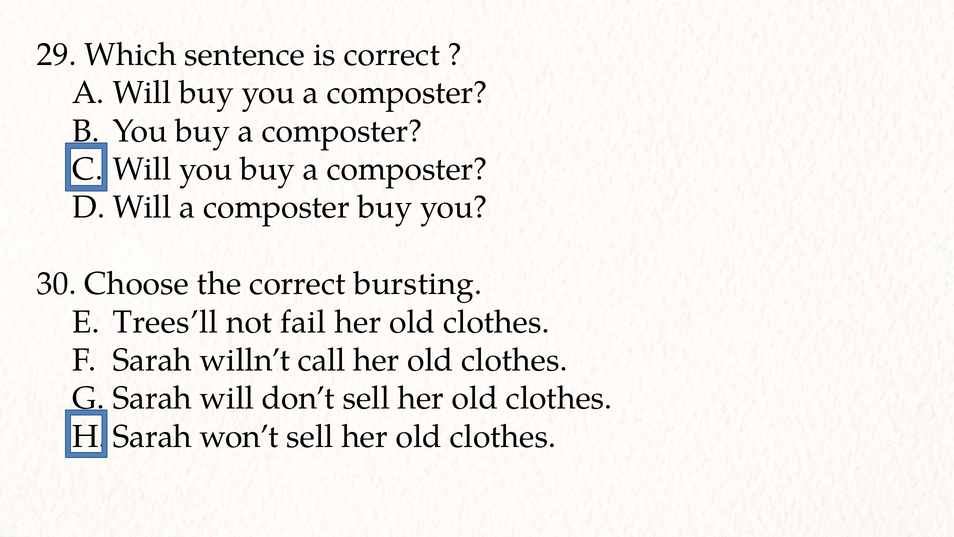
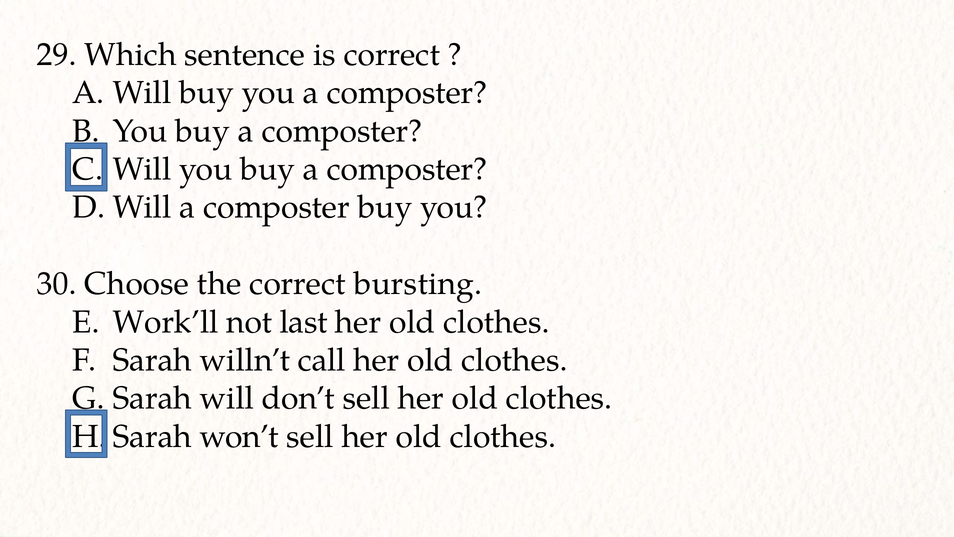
Trees’ll: Trees’ll -> Work’ll (166, 322)
fail: fail -> last (304, 322)
